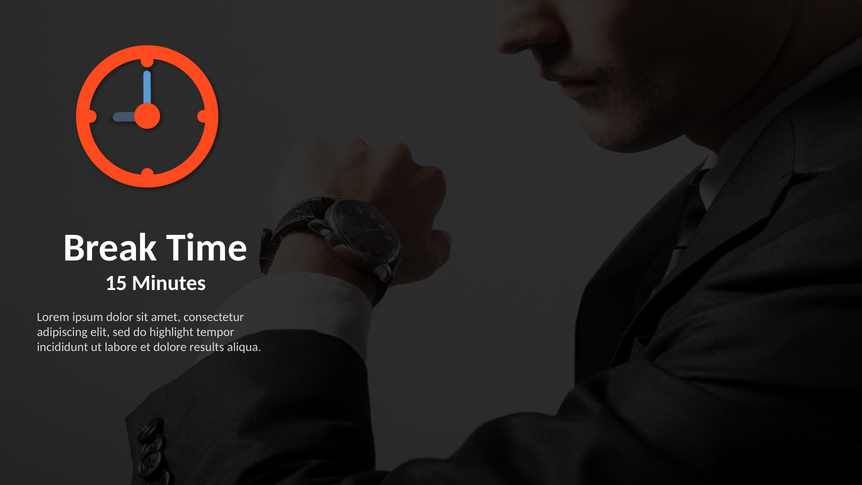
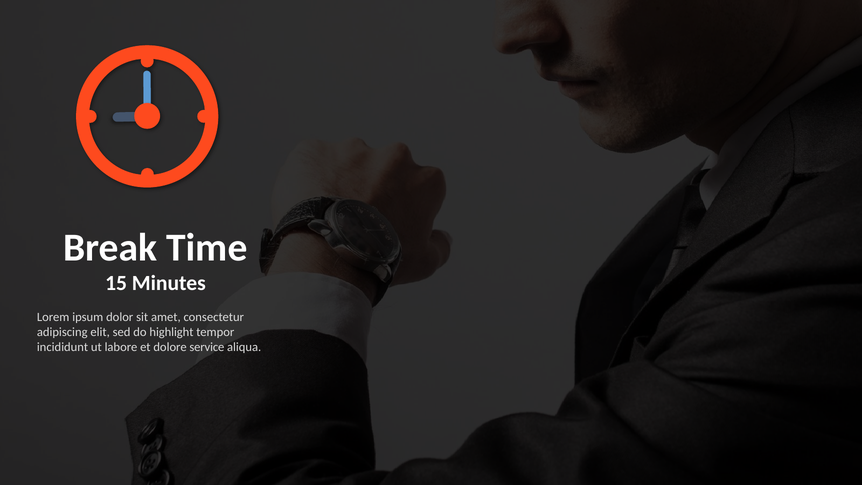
results: results -> service (207, 347)
